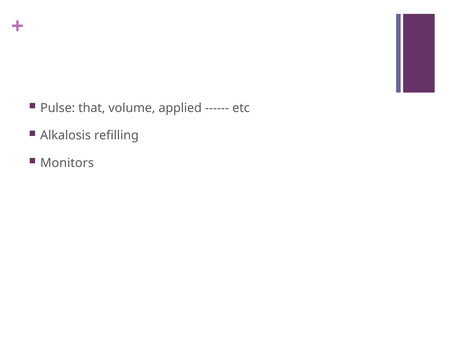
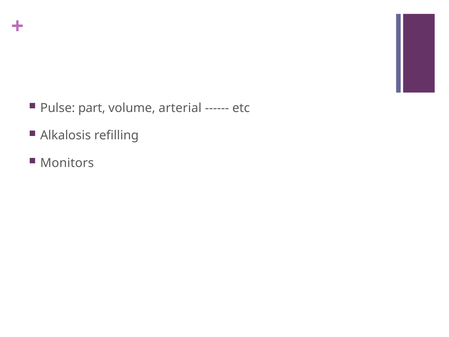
that: that -> part (92, 108)
applied: applied -> arterial (180, 108)
